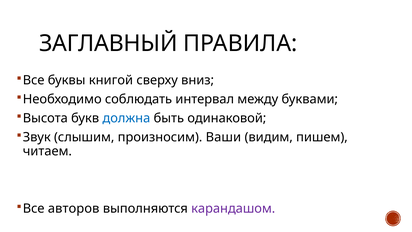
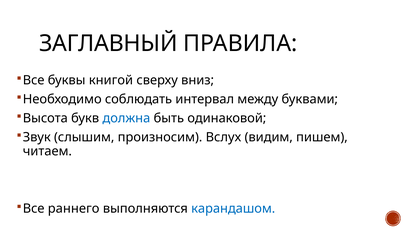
Ваши: Ваши -> Вслух (223, 137)
авторов: авторов -> раннего (74, 208)
карандашом colour: purple -> blue (233, 208)
